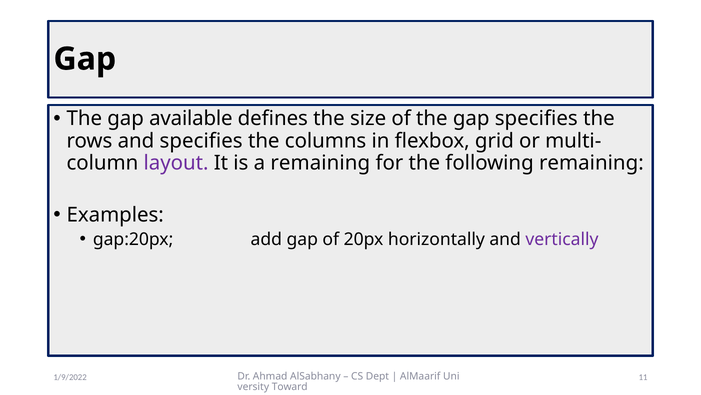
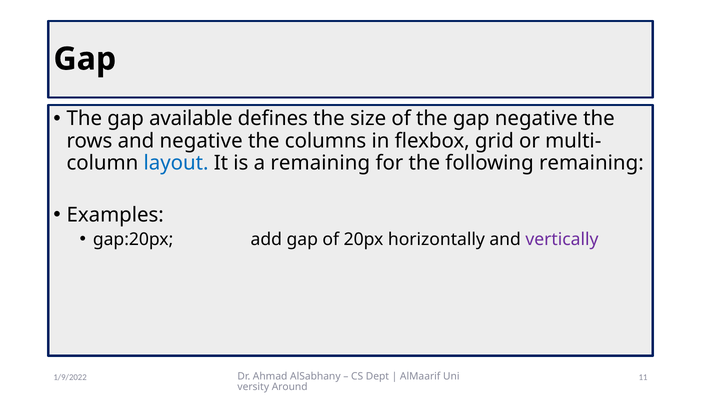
gap specifies: specifies -> negative (536, 119)
and specifies: specifies -> negative (201, 141)
layout colour: purple -> blue (176, 163)
Toward: Toward -> Around (290, 386)
